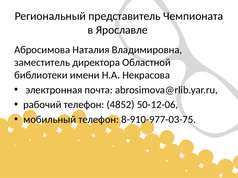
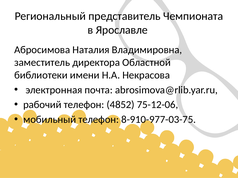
50-12-06: 50-12-06 -> 75-12-06 (158, 105)
